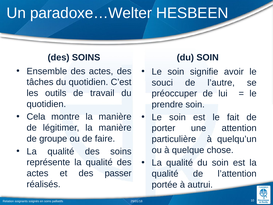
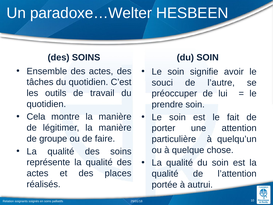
passer: passer -> places (118, 173)
